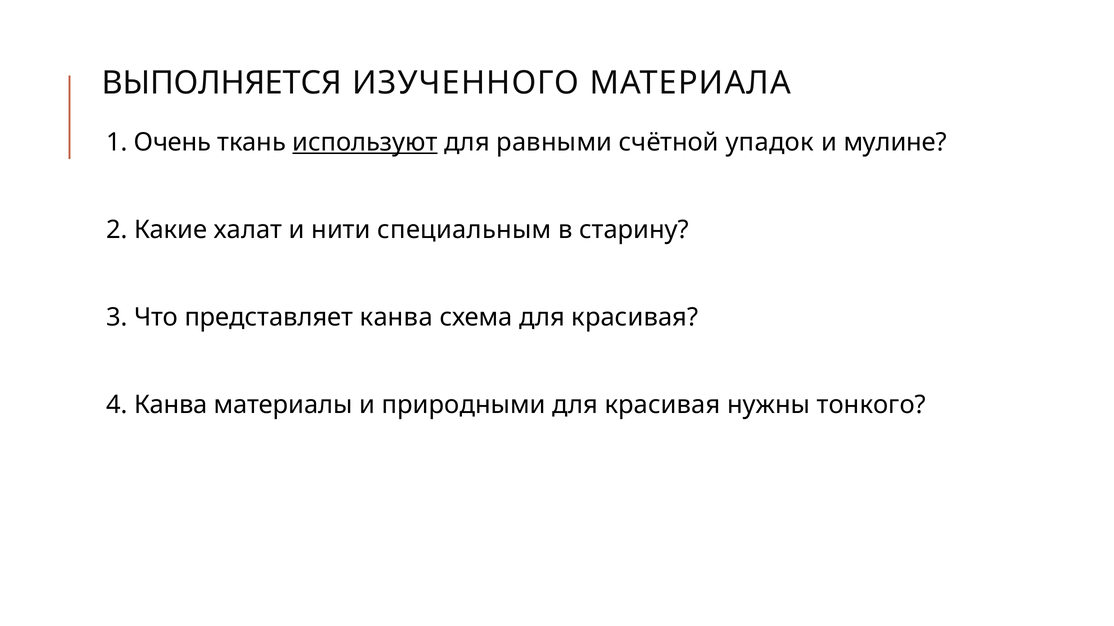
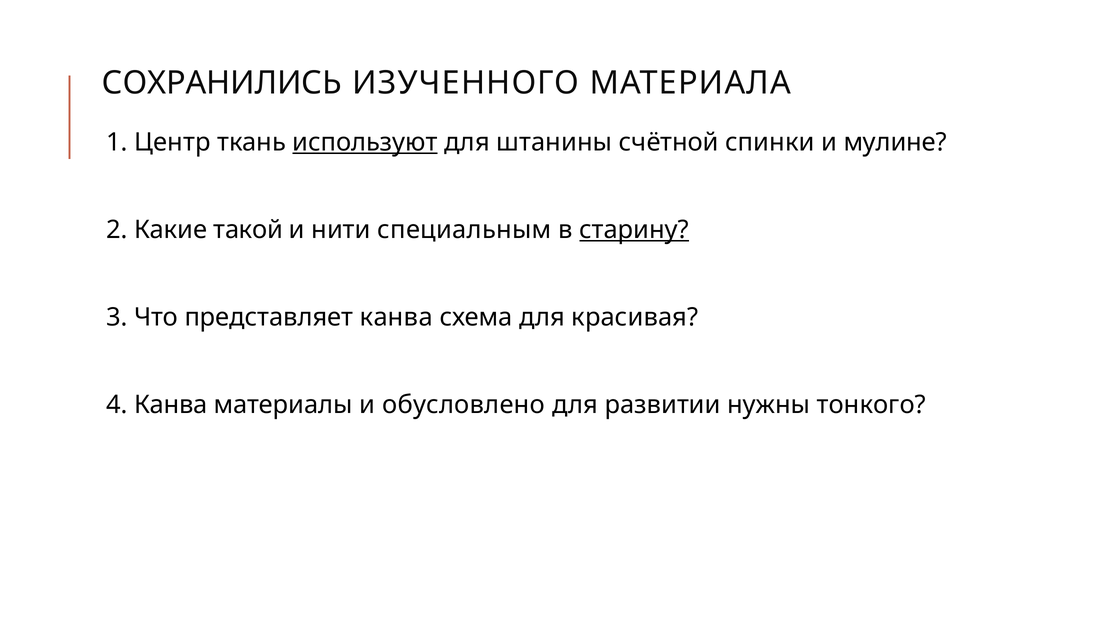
ВЫПОЛНЯЕТСЯ: ВЫПОЛНЯЕТСЯ -> СОХРАНИЛИСЬ (222, 83)
Очень: Очень -> Центр (172, 142)
равными: равными -> штанины (554, 142)
упадок: упадок -> спинки (770, 142)
халат: халат -> такой (248, 230)
старину underline: none -> present (634, 230)
природными: природными -> обусловлено (464, 405)
красивая: красивая -> развитии (663, 405)
